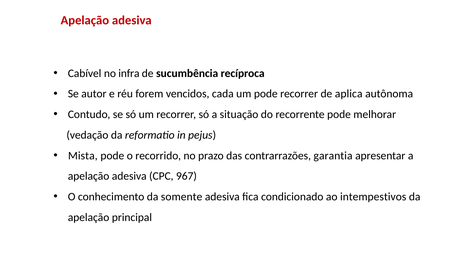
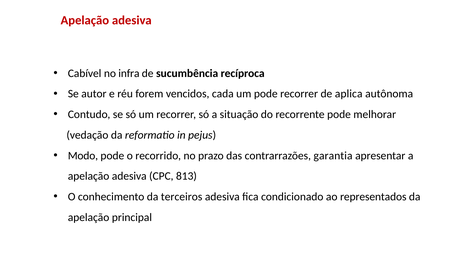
Mista: Mista -> Modo (83, 156)
967: 967 -> 813 (186, 176)
somente: somente -> terceiros (182, 197)
intempestivos: intempestivos -> representados (373, 197)
